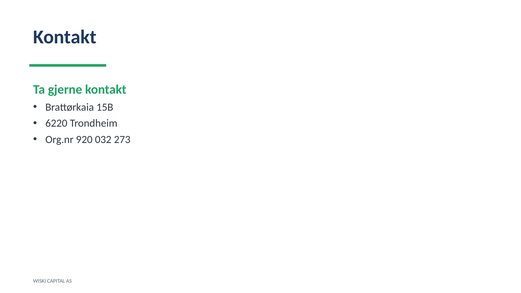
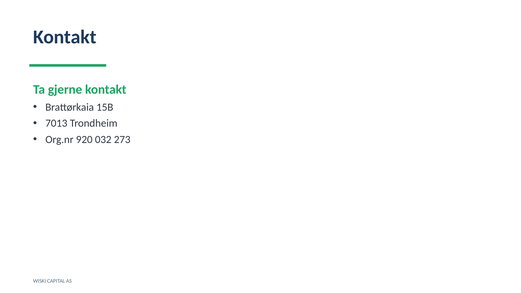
6220: 6220 -> 7013 (56, 123)
